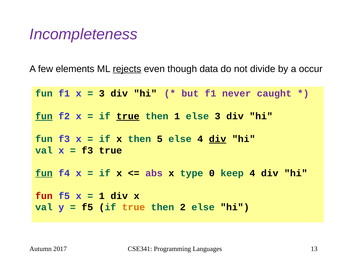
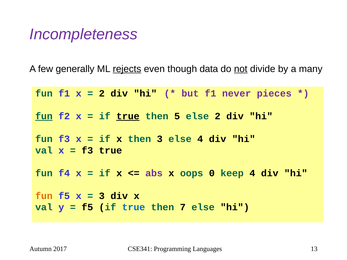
elements: elements -> generally (75, 69)
not underline: none -> present (241, 69)
occur: occur -> many (311, 69)
3: 3 -> 2 (102, 94)
caught: caught -> pieces (274, 94)
then 1: 1 -> 5 (177, 116)
else 3: 3 -> 2 (218, 116)
then 5: 5 -> 3 (160, 139)
div underline: present -> none (218, 139)
fun underline: present -> none (44, 173)
type: type -> oops (192, 173)
fun colour: red -> orange (44, 196)
1: 1 -> 3 (102, 196)
true colour: orange -> blue (134, 207)
2: 2 -> 7 (183, 207)
